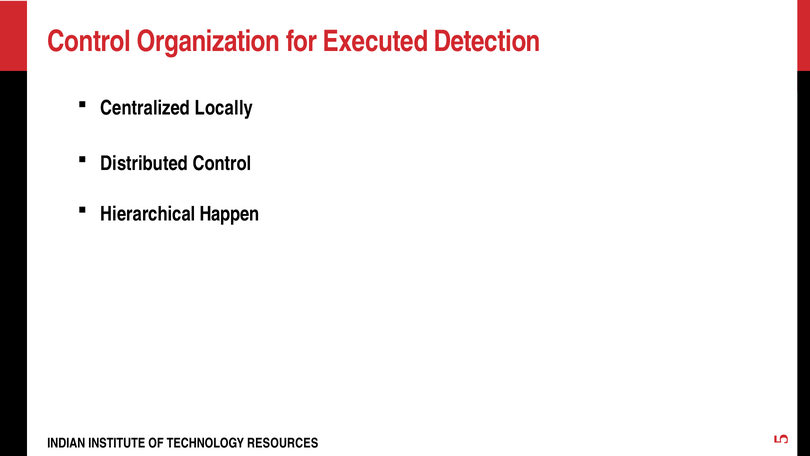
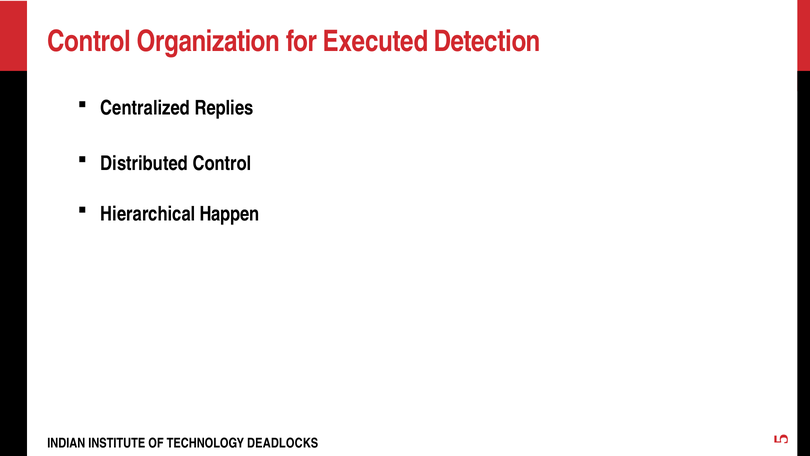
Locally: Locally -> Replies (224, 108)
RESOURCES: RESOURCES -> DEADLOCKS (283, 443)
